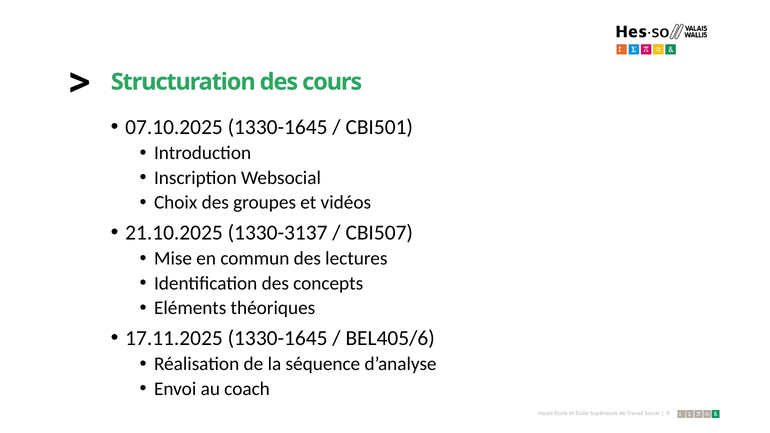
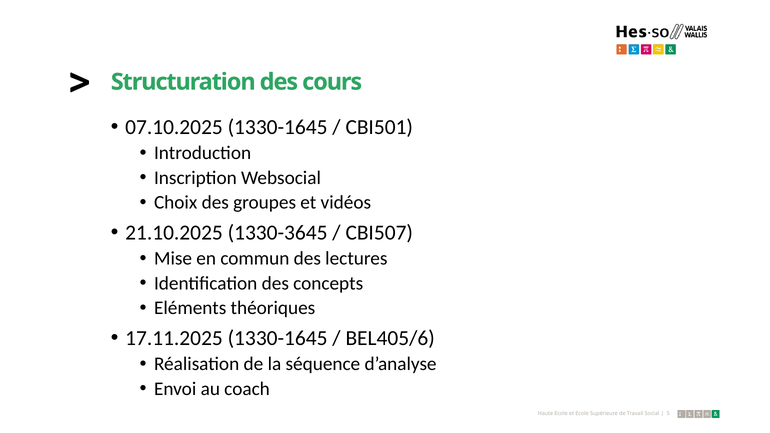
1330-3137: 1330-3137 -> 1330-3645 (278, 233)
